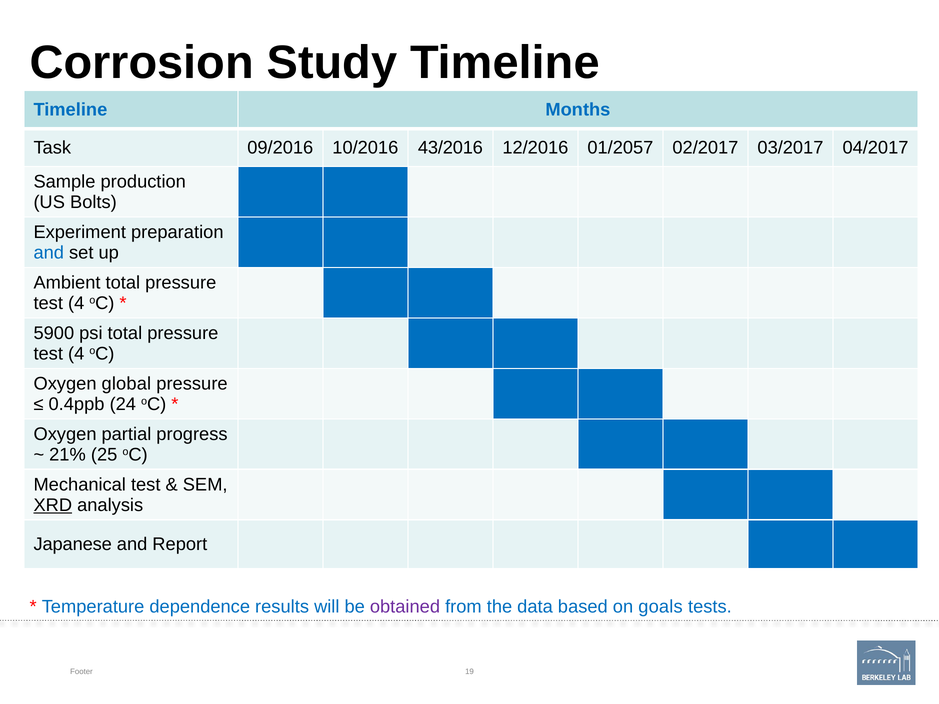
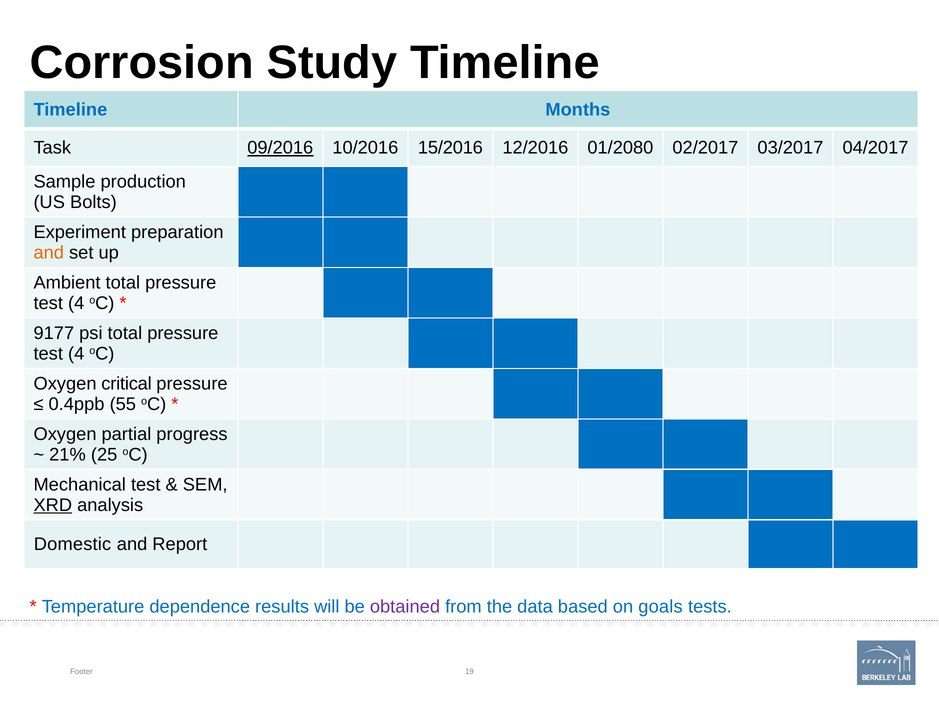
09/2016 underline: none -> present (280, 148)
43/2016: 43/2016 -> 15/2016 (450, 148)
01/2057: 01/2057 -> 01/2080 (620, 148)
and colour: blue -> orange (49, 253)
5900: 5900 -> 9177 (54, 333)
global: global -> critical (127, 384)
24: 24 -> 55 (123, 404)
Japanese: Japanese -> Domestic (73, 545)
